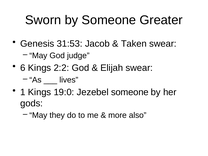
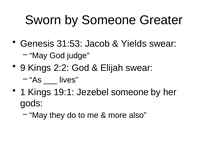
Taken: Taken -> Yields (134, 44)
6: 6 -> 9 (23, 68)
19:0: 19:0 -> 19:1 (64, 92)
